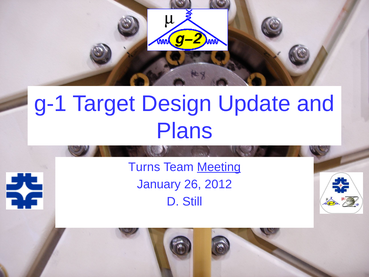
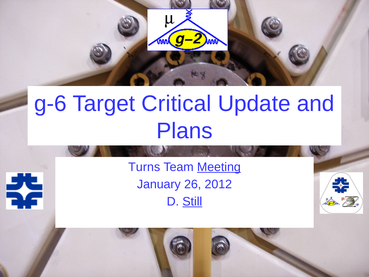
g-1: g-1 -> g-6 (50, 104)
Design: Design -> Critical (176, 104)
Still underline: none -> present (192, 201)
